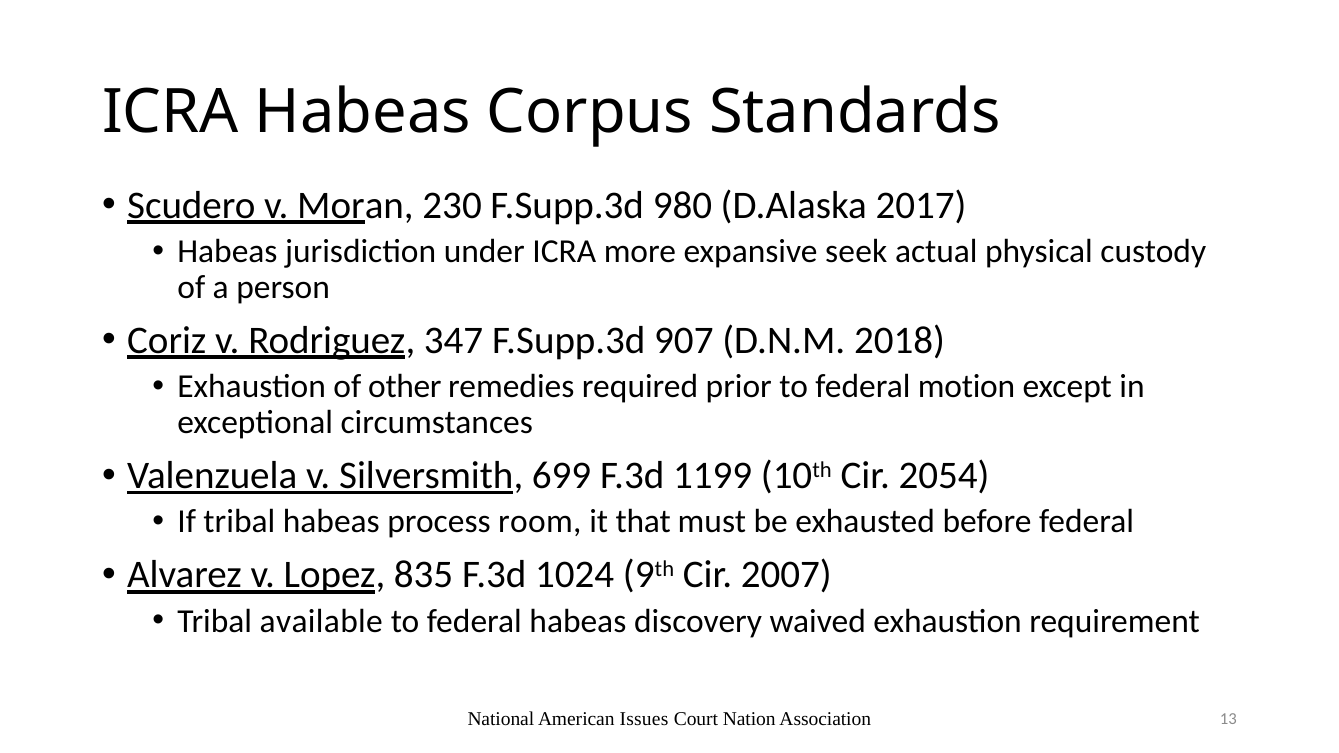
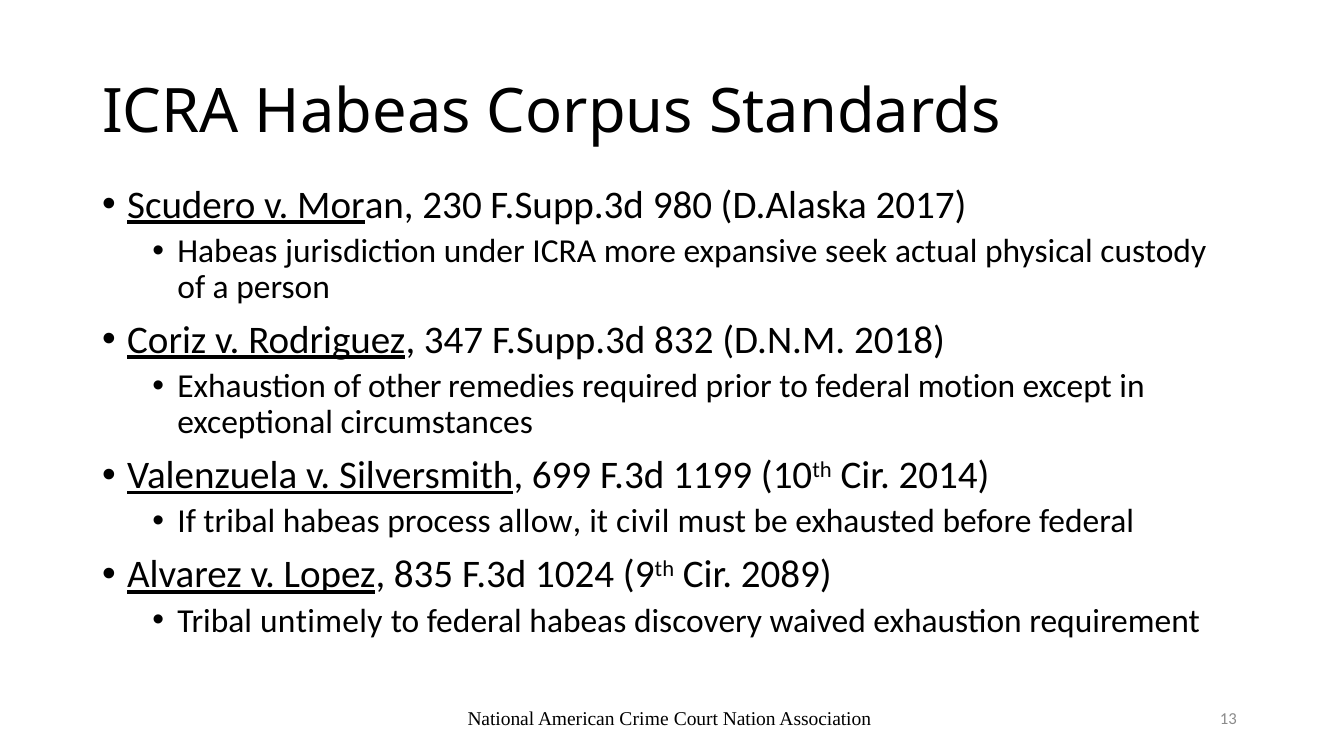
907: 907 -> 832 (684, 341)
2054: 2054 -> 2014 (944, 476)
room: room -> allow (540, 522)
that: that -> civil (643, 522)
2007: 2007 -> 2089 (786, 575)
available: available -> untimely (321, 621)
Issues: Issues -> Crime (644, 719)
